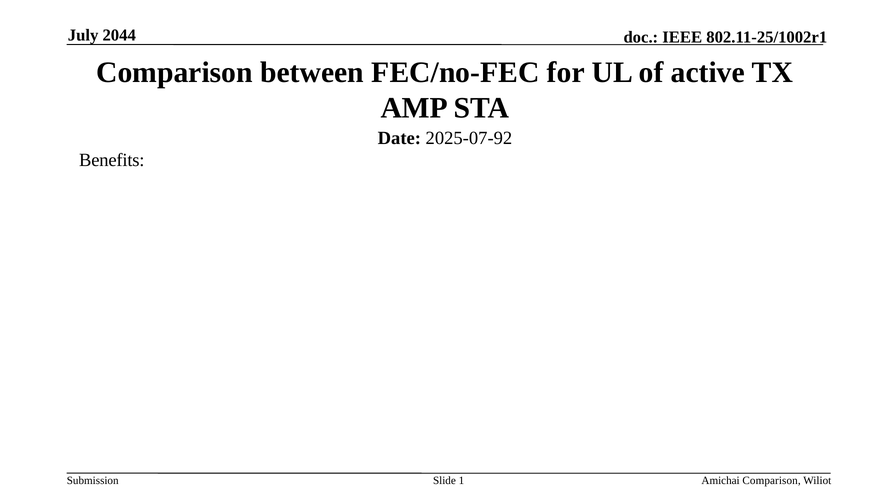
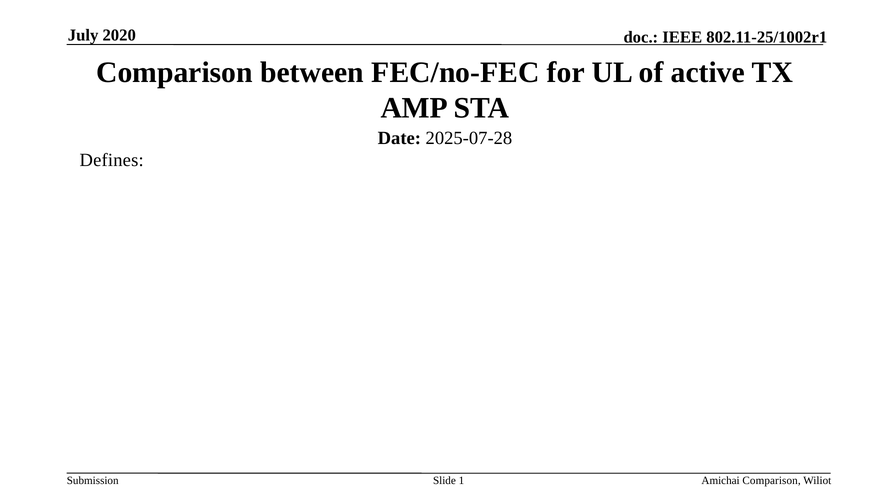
2044: 2044 -> 2020 (119, 35)
2025-07-92: 2025-07-92 -> 2025-07-28 (469, 138)
Benefits: Benefits -> Defines (112, 160)
